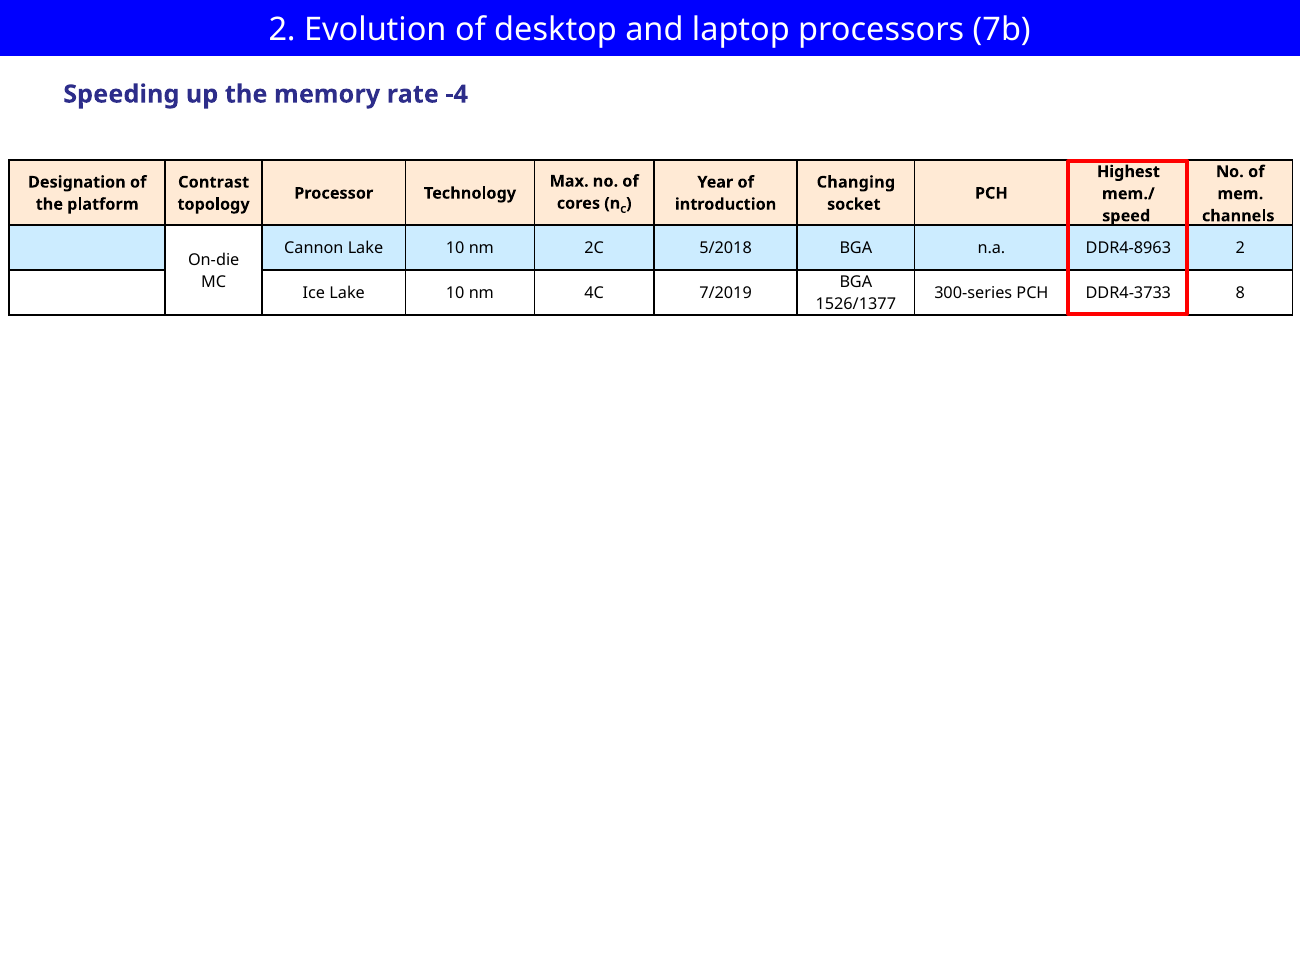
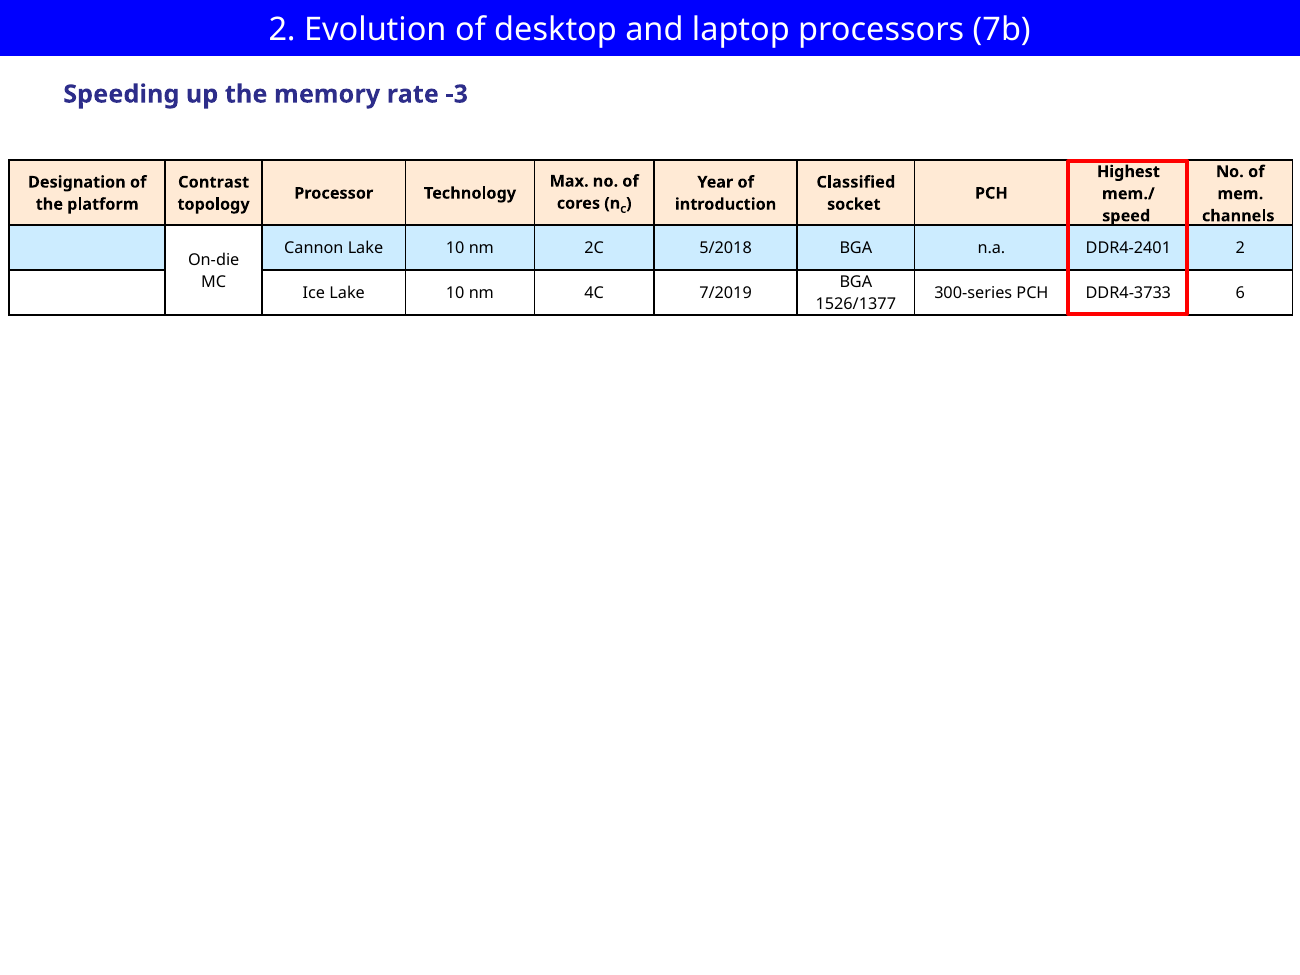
-4: -4 -> -3 (457, 94)
Changing: Changing -> Classified (856, 182)
DDR4-8963: DDR4-8963 -> DDR4-2401 (1128, 248)
8: 8 -> 6 (1240, 293)
